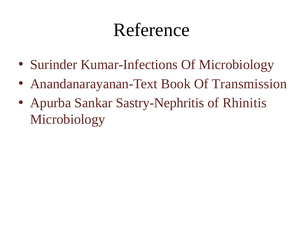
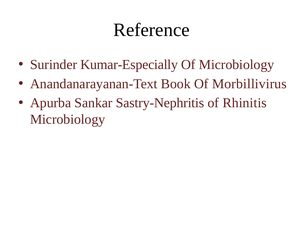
Kumar-Infections: Kumar-Infections -> Kumar-Especially (129, 65)
Transmission: Transmission -> Morbillivirus (249, 84)
